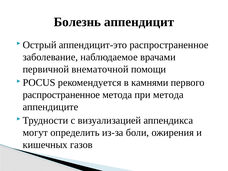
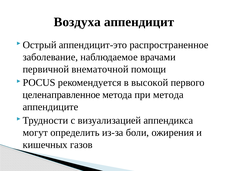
Болезнь: Болезнь -> Воздуха (77, 22)
камнями: камнями -> высокой (150, 83)
распространенное: распространенное -> целенаправленное (61, 95)
